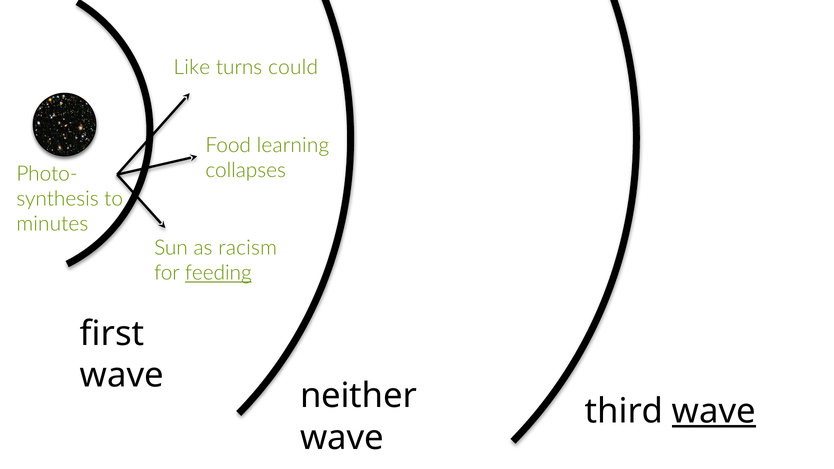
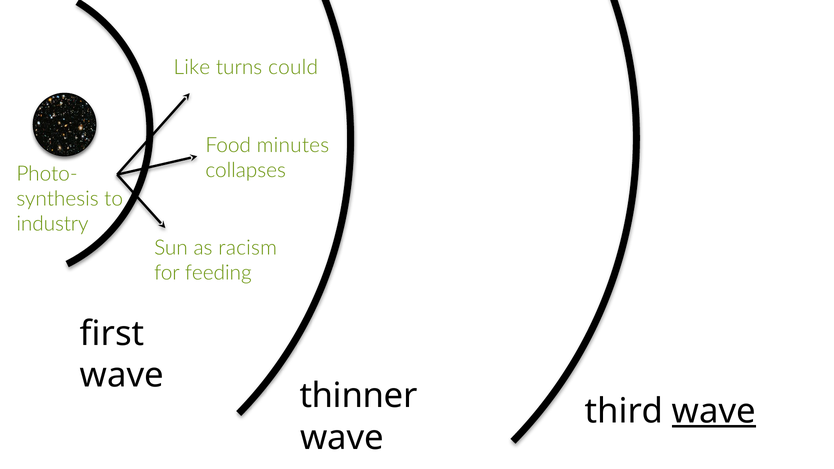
learning: learning -> minutes (293, 145)
minutes: minutes -> industry (52, 224)
feeding underline: present -> none (218, 273)
neither: neither -> thinner (359, 396)
